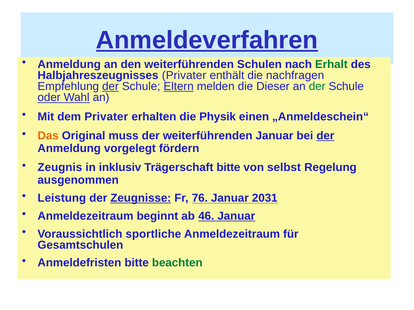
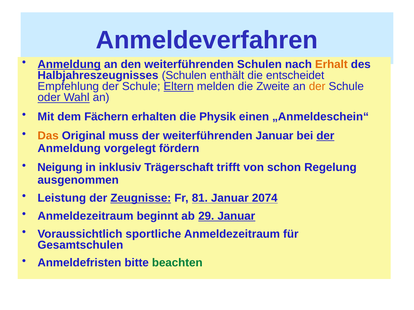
Anmeldeverfahren underline: present -> none (207, 40)
Anmeldung underline: none -> present (69, 65)
Erhalt colour: green -> orange (331, 65)
Halbjahreszeugnisses Privater: Privater -> Schulen (184, 76)
nachfragen: nachfragen -> entscheidet (295, 76)
der underline: present -> none (110, 87)
Dieser: Dieser -> Zweite (273, 87)
der colour: green -> orange (317, 87)
dem Privater: Privater -> Fächern (106, 117)
Zeugnis: Zeugnis -> Neigung (60, 168)
Trägerschaft bitte: bitte -> trifft (228, 168)
selbst: selbst -> schon (284, 168)
76: 76 -> 81 (200, 198)
2031: 2031 -> 2074 (265, 198)
46: 46 -> 29 (206, 216)
